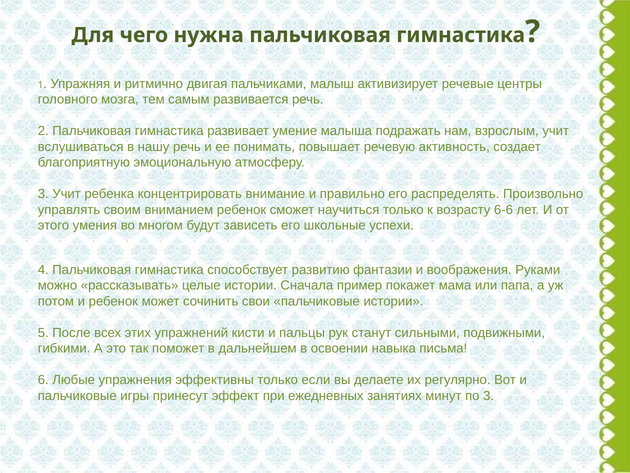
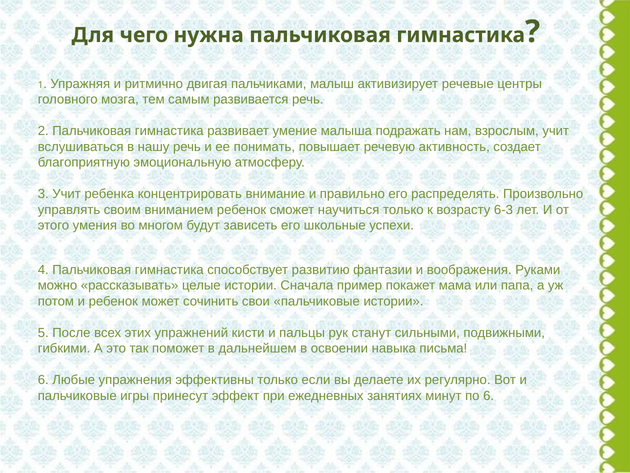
6-6: 6-6 -> 6-3 (503, 210)
по 3: 3 -> 6 (489, 395)
